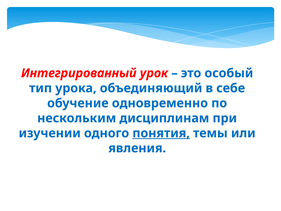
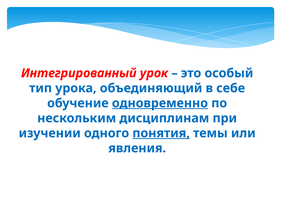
одновременно underline: none -> present (160, 103)
